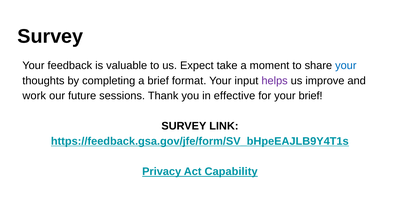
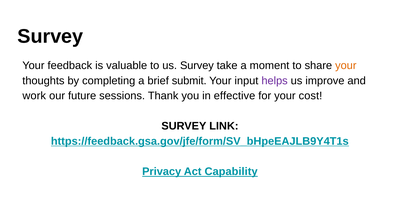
us Expect: Expect -> Survey (197, 66)
your colour: blue -> orange (346, 66)
format: format -> submit (189, 81)
your brief: brief -> cost (310, 96)
